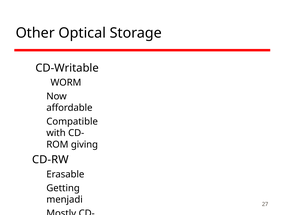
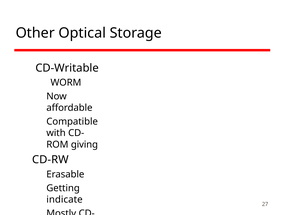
menjadi: menjadi -> indicate (65, 200)
